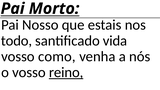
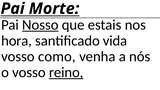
Morto: Morto -> Morte (54, 9)
Nosso underline: none -> present (40, 25)
todo: todo -> hora (17, 41)
